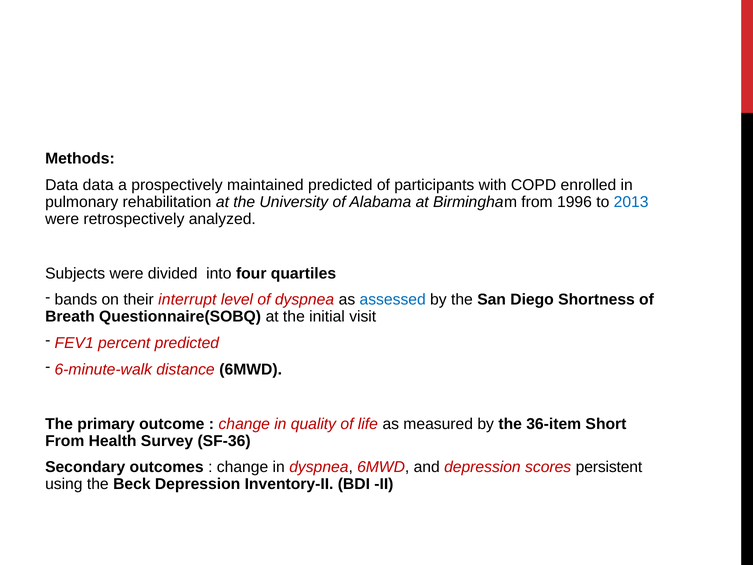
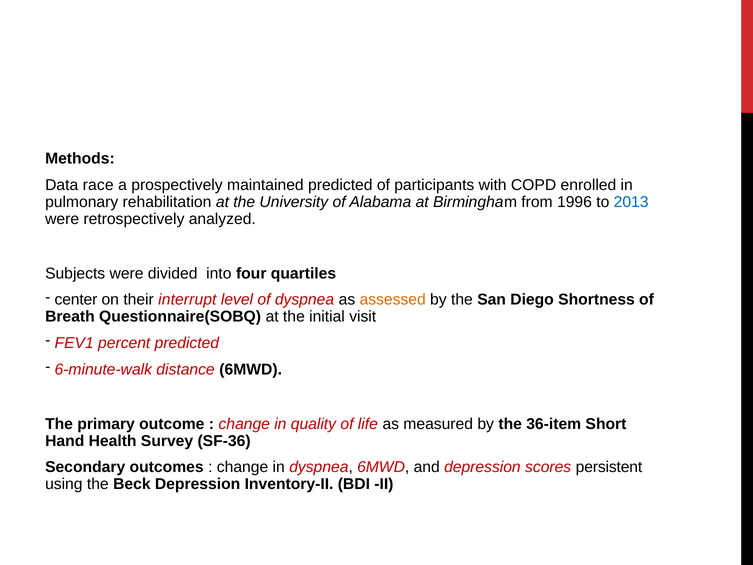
Data data: data -> race (98, 185)
bands: bands -> center (76, 300)
assessed colour: blue -> orange (393, 300)
From: From -> Hand (65, 441)
